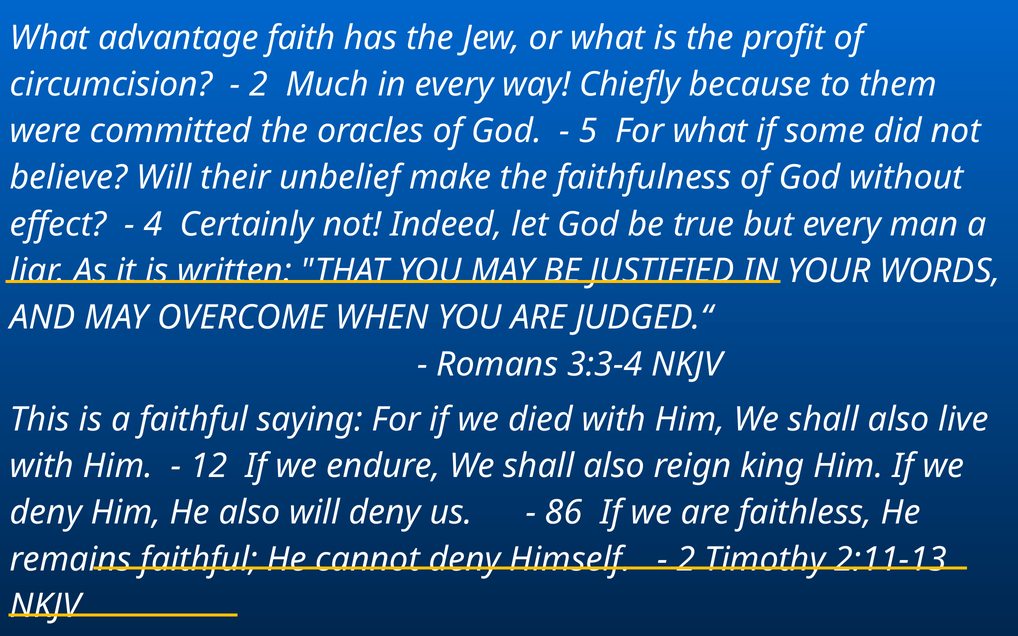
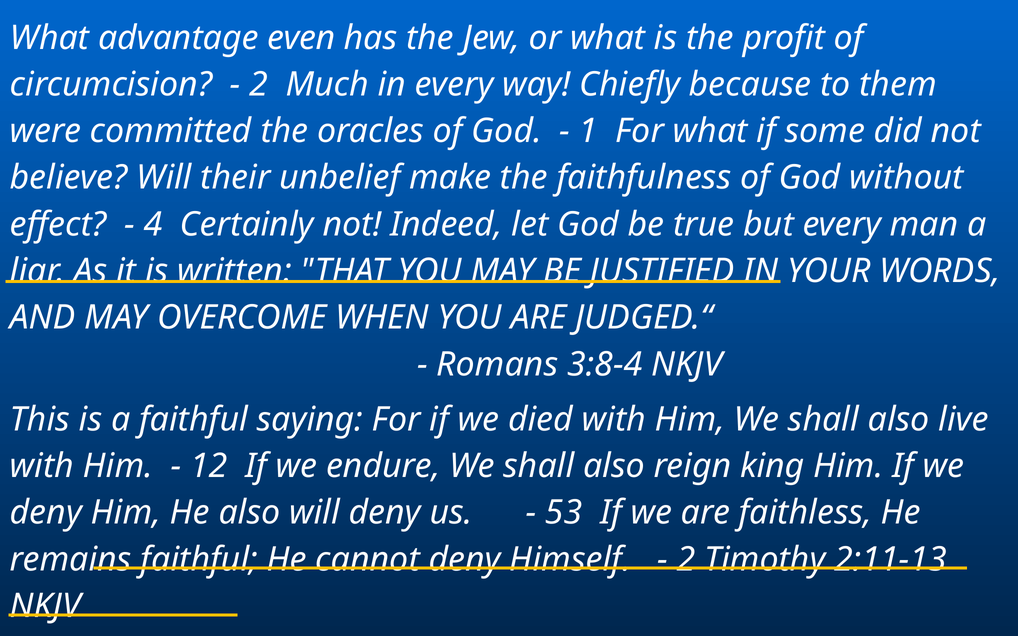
faith: faith -> even (301, 38)
5: 5 -> 1 (588, 131)
3:3-4: 3:3-4 -> 3:8-4 (605, 364)
86: 86 -> 53 (564, 513)
